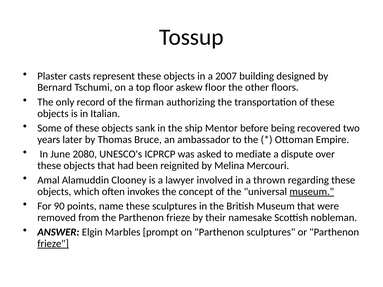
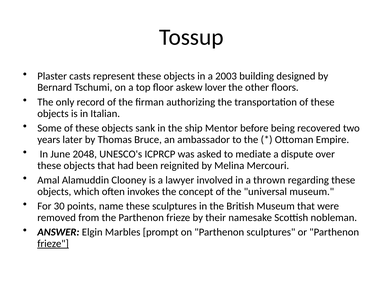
2007: 2007 -> 2003 (226, 76)
askew floor: floor -> lover (215, 88)
2080: 2080 -> 2048 (85, 154)
museum underline: present -> none (312, 192)
90: 90 -> 30 (59, 206)
